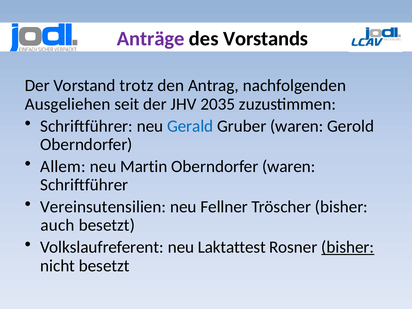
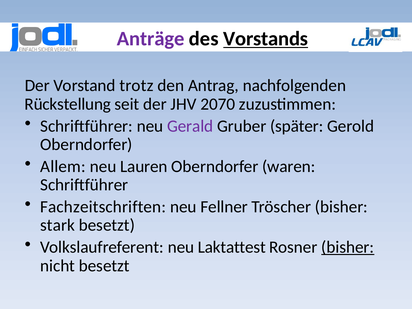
Vorstands underline: none -> present (266, 39)
Ausgeliehen: Ausgeliehen -> Rückstellung (68, 104)
2035: 2035 -> 2070 (218, 104)
Gerald colour: blue -> purple (190, 126)
Gruber waren: waren -> später (297, 126)
Martin: Martin -> Lauren (144, 166)
Vereinsutensilien: Vereinsutensilien -> Fachzeitschriften (103, 207)
auch: auch -> stark (58, 225)
